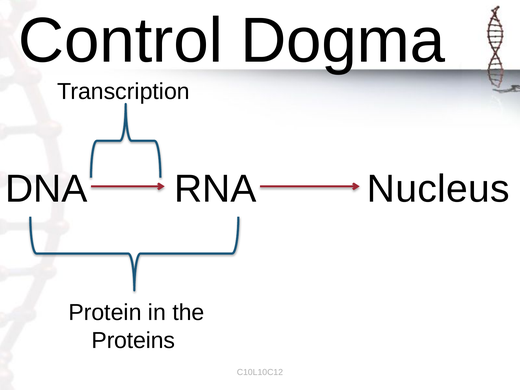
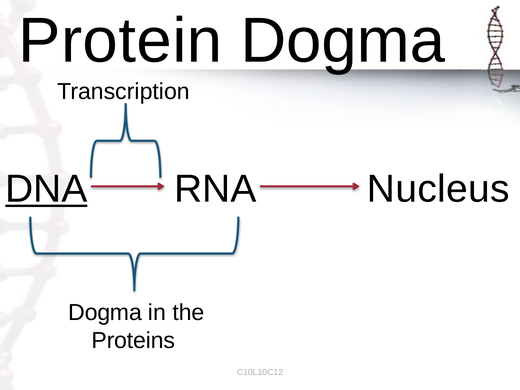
Control: Control -> Protein (120, 41)
DNA underline: none -> present (46, 189)
Protein: Protein -> Dogma (105, 313)
